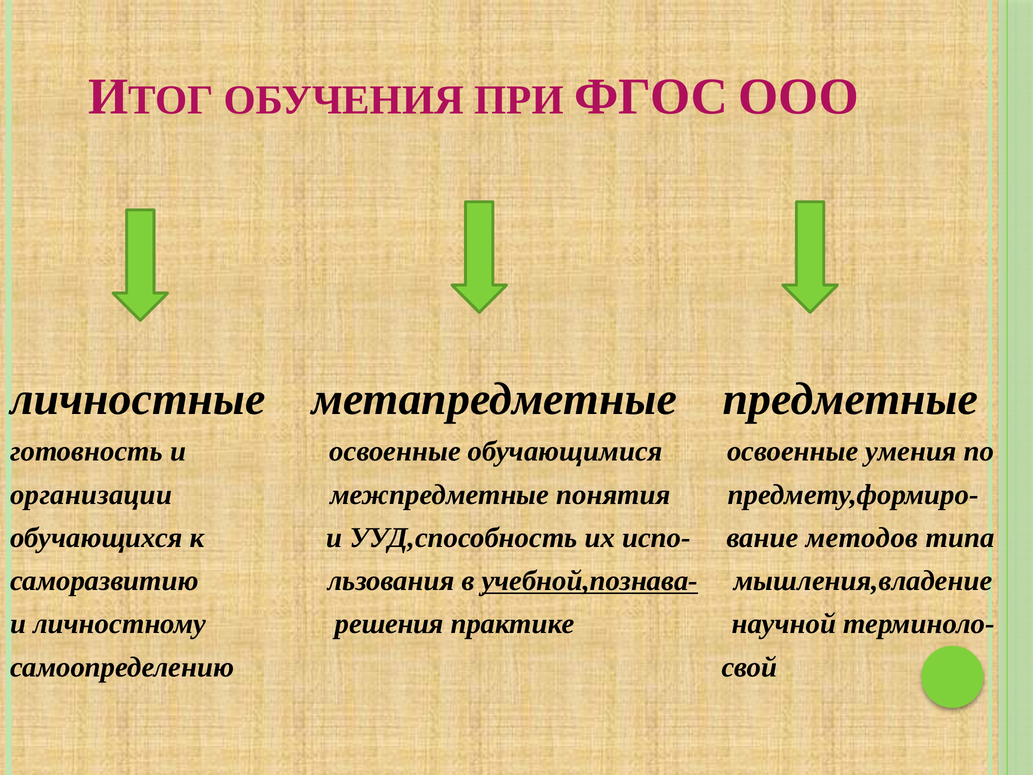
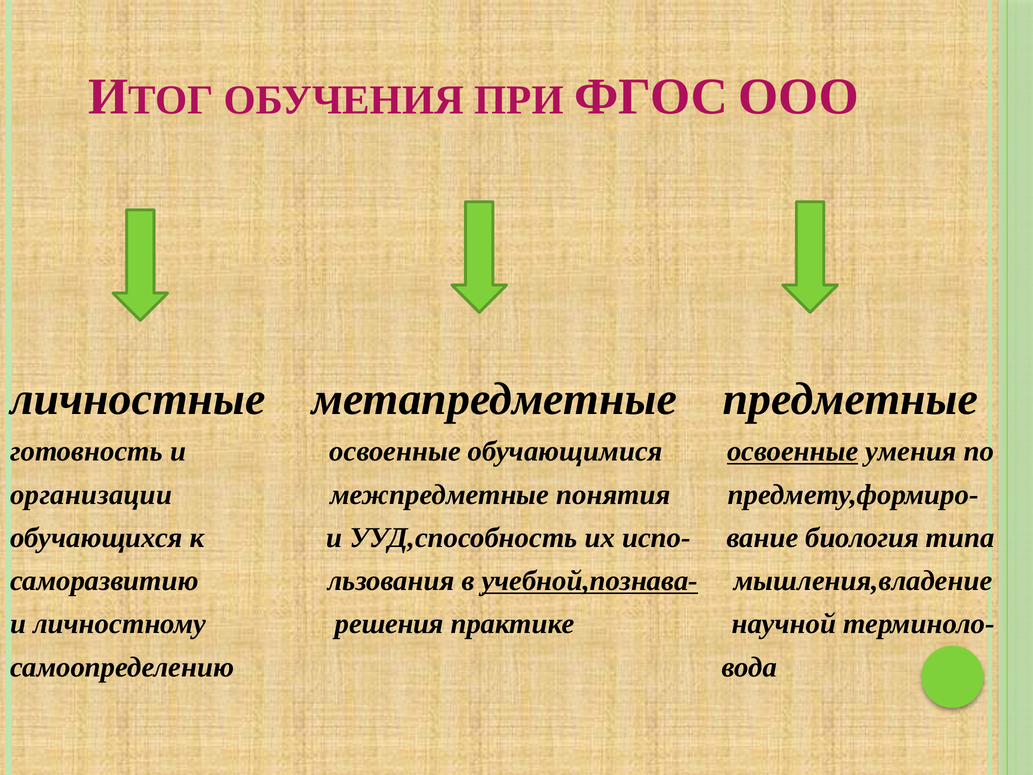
освоенные underline: none -> present (793, 451)
методов: методов -> биология (862, 538)
свой: свой -> вода (749, 667)
